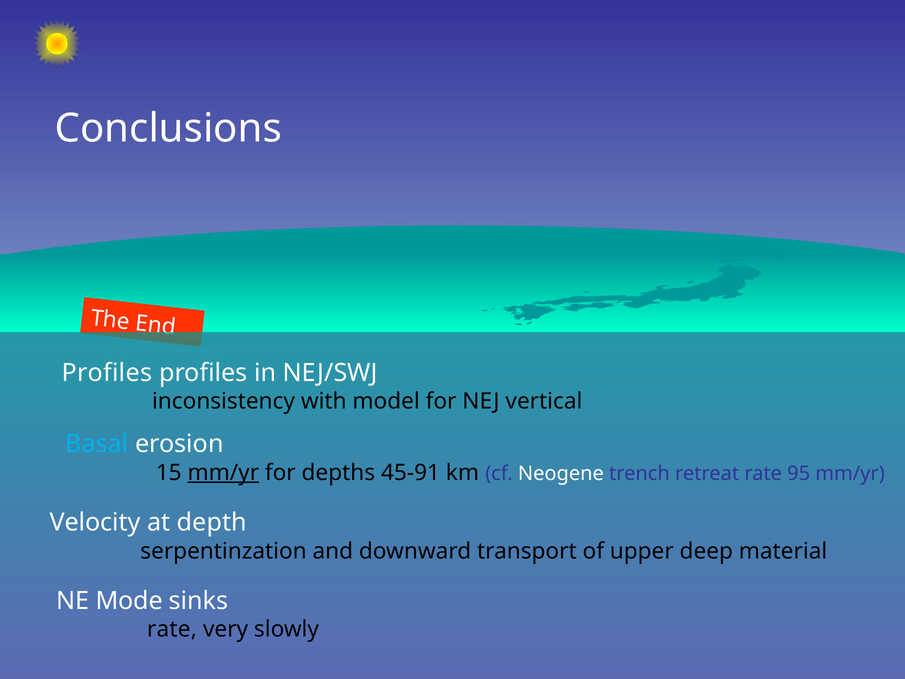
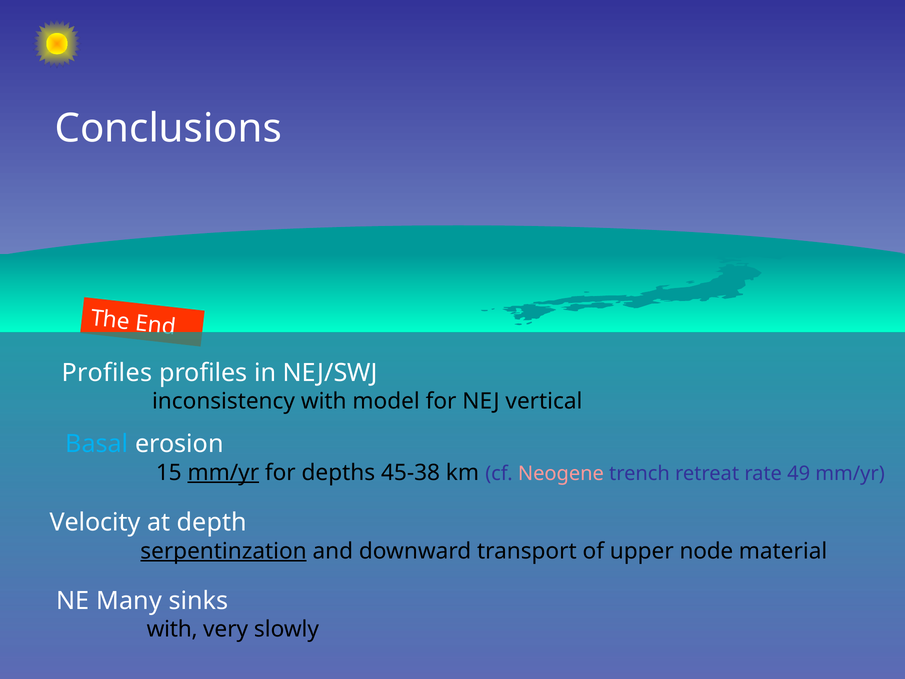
45-91: 45-91 -> 45-38 (411, 472)
Neogene colour: white -> pink (561, 473)
95: 95 -> 49 (799, 473)
serpentinzation underline: none -> present (224, 551)
deep: deep -> node (706, 551)
Mode: Mode -> Many (129, 601)
rate: rate -> with (172, 629)
